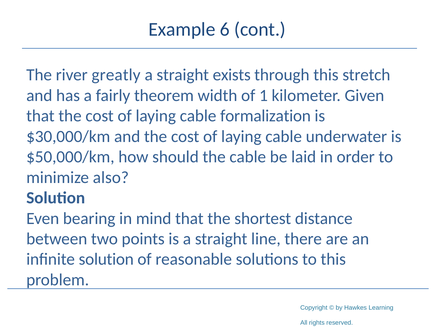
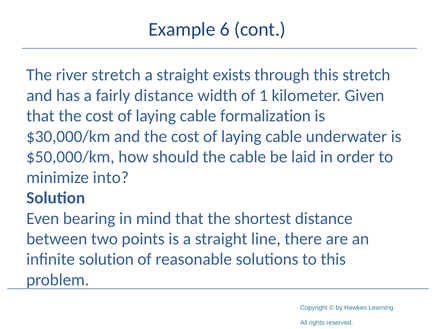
river greatly: greatly -> stretch (116, 75)
fairly theorem: theorem -> distance (164, 96)
also: also -> into (111, 178)
